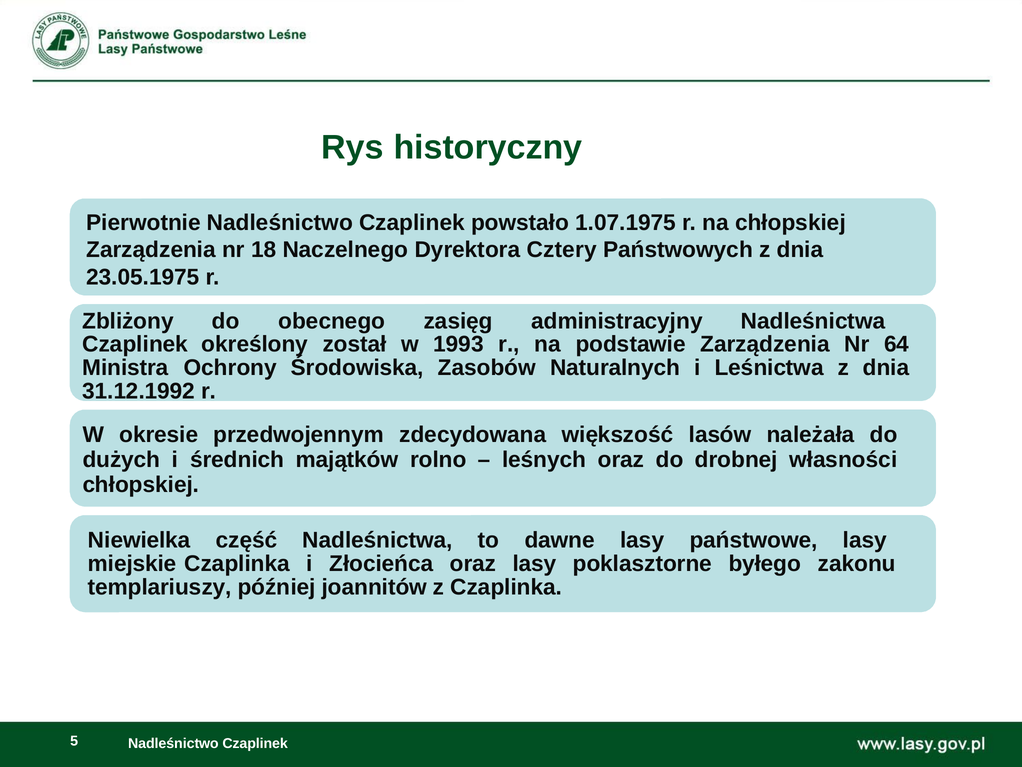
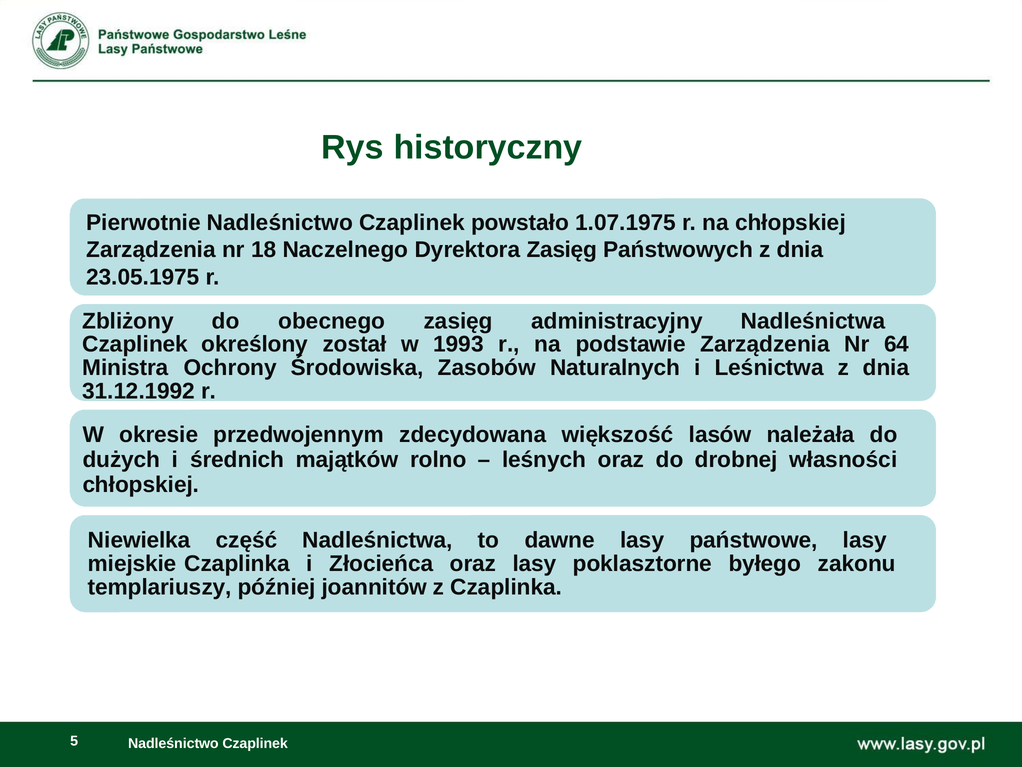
Dyrektora Cztery: Cztery -> Zasięg (562, 250)
